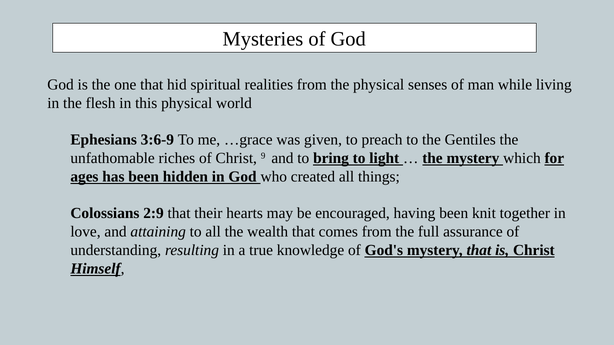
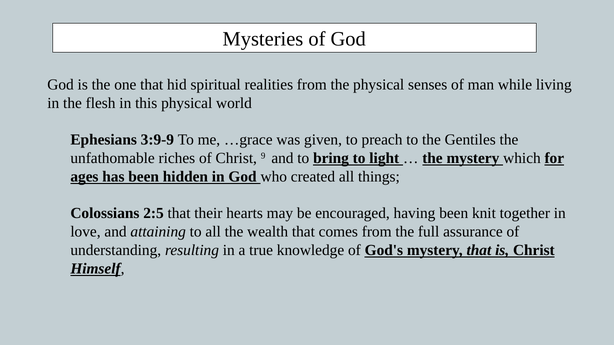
3:6-9: 3:6-9 -> 3:9-9 (157, 140)
2:9: 2:9 -> 2:5 (154, 214)
